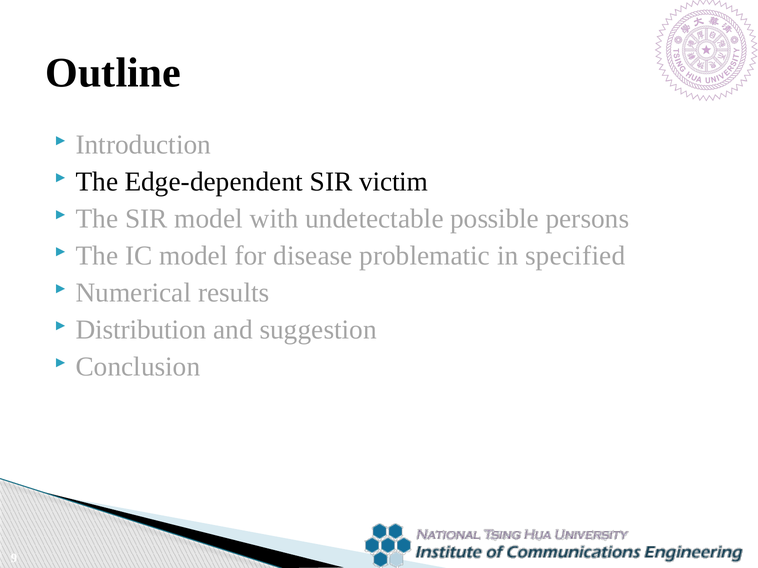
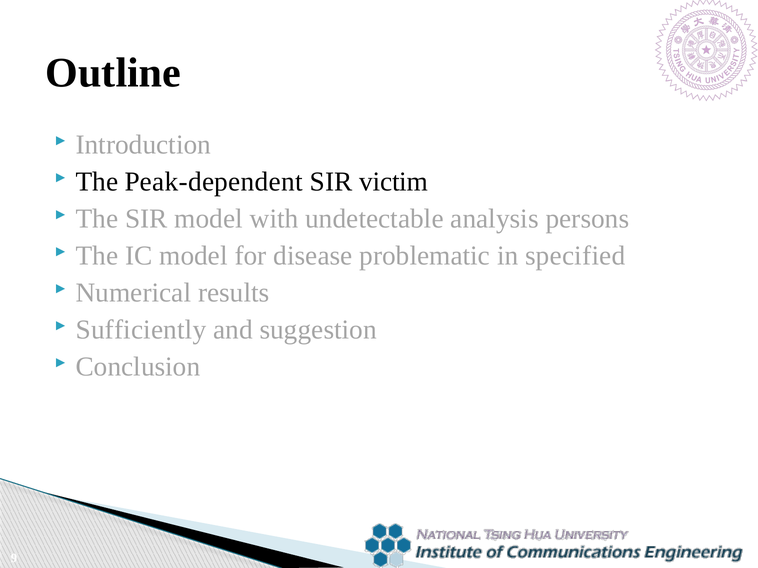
Edge-dependent: Edge-dependent -> Peak-dependent (214, 182)
possible: possible -> analysis (495, 219)
Distribution: Distribution -> Sufficiently (141, 330)
